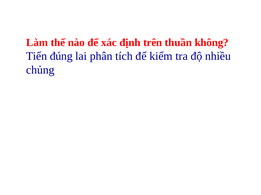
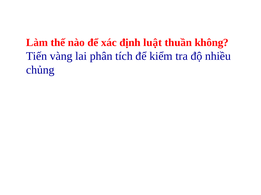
trên: trên -> luật (153, 43)
đúng: đúng -> vàng (61, 56)
